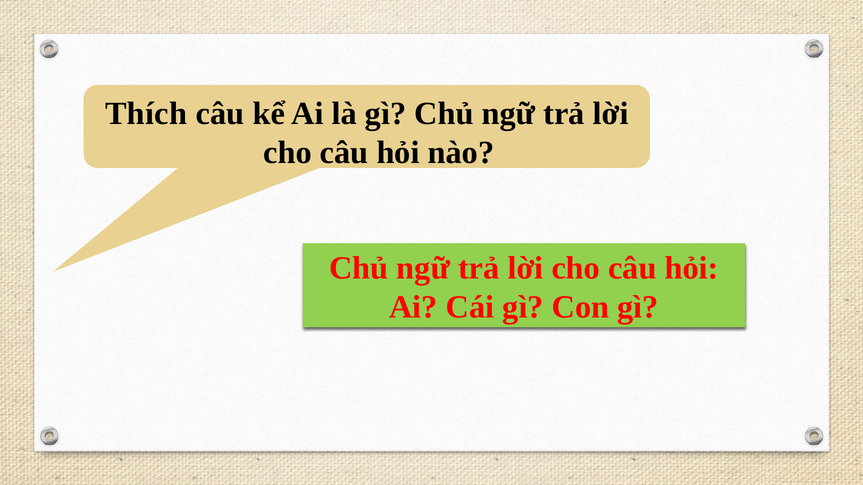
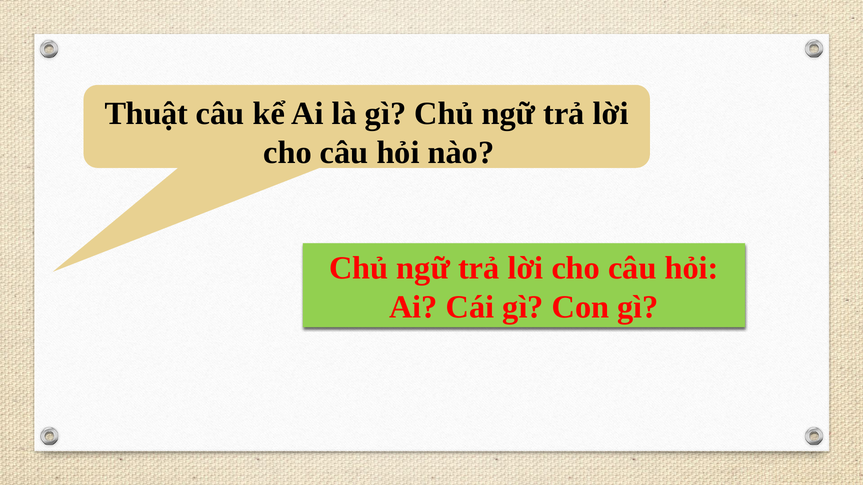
Thích: Thích -> Thuật (146, 114)
